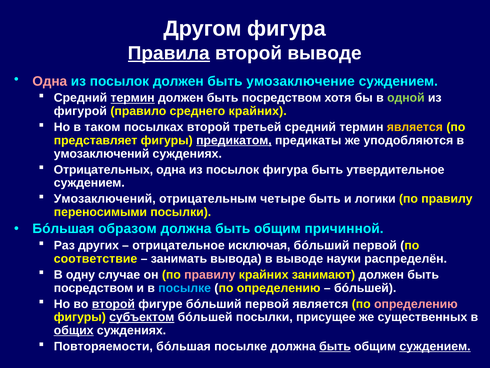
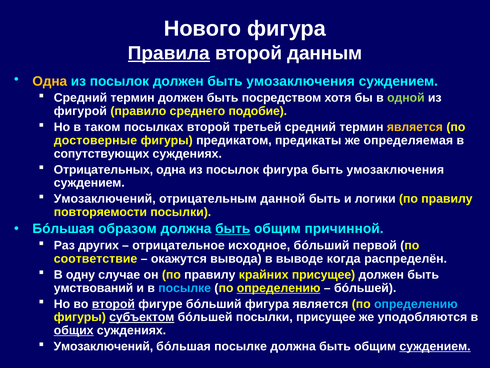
Другом: Другом -> Нового (203, 29)
второй выводе: выводе -> данным (325, 53)
Одна colour: pink -> yellow (50, 81)
умозаключение: умозаключение -> умозаключения (301, 81)
термин underline: present -> none (133, 98)
среднего крайних: крайних -> подобие (258, 111)
представляет: представляет -> достоверные (96, 140)
предикатом underline: present -> none (234, 140)
уподобляются: уподобляются -> определяемая (408, 140)
умозаключений: умозаключений -> сопутствующих (102, 153)
утвердительное: утвердительное -> умозаключения (395, 169)
четыре: четыре -> данной (283, 199)
переносимыми: переносимыми -> повторяемости (100, 212)
быть underline: none -> present (233, 229)
исключая: исключая -> исходное (259, 245)
занимать: занимать -> окажутся (179, 258)
науки: науки -> когда (344, 258)
правилу colour: pink -> white (210, 274)
крайних занимают: занимают -> присущее (323, 274)
посредством: посредством -> умствований (94, 288)
определению underline: none -> present (279, 288)
фигуре бóльший первой: первой -> фигура (267, 304)
определению colour: pink -> light blue (416, 304)
существенных: существенных -> уподобляются (422, 317)
Повторяемости: Повторяемости -> Умозаключений (103, 346)
быть underline: present -> none (335, 346)
